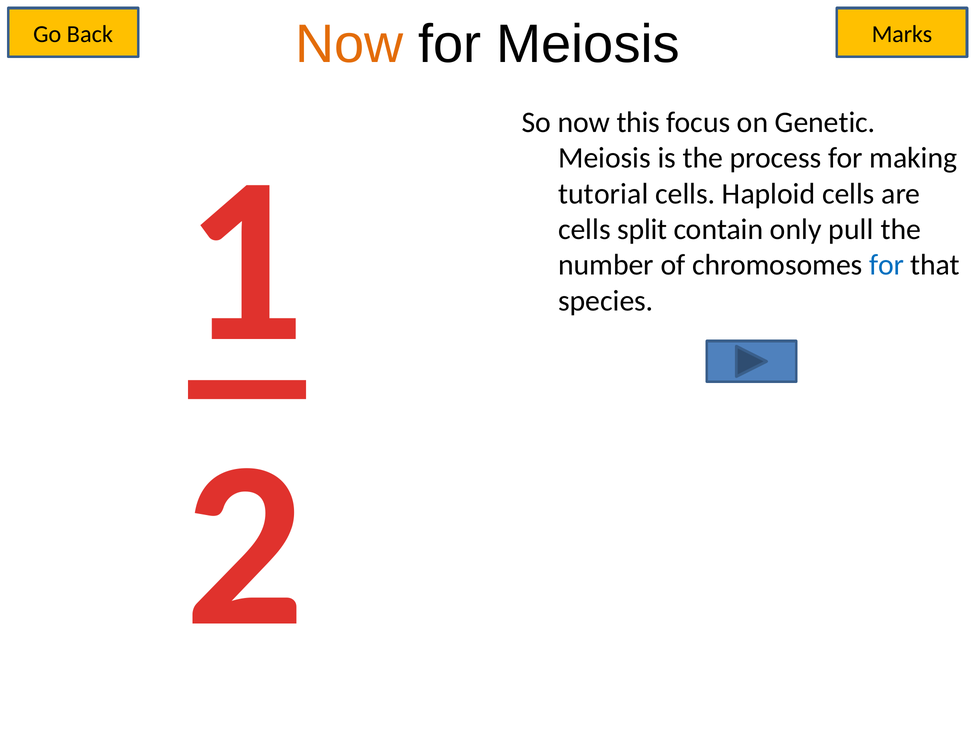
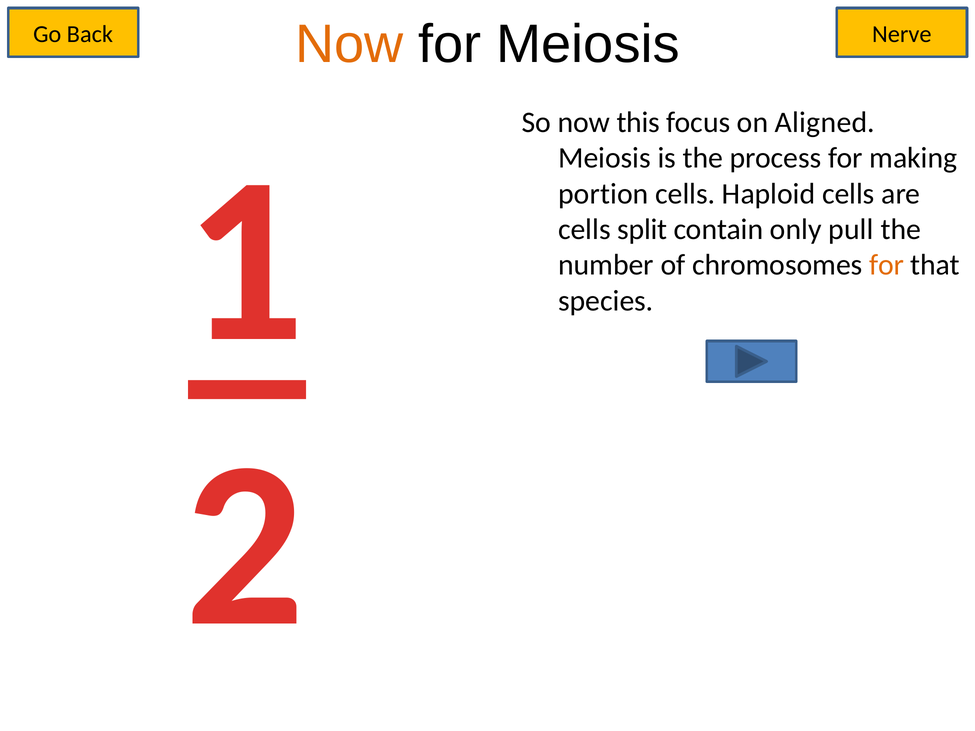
Marks: Marks -> Nerve (902, 34)
Genetic: Genetic -> Aligned (825, 122)
tutorial: tutorial -> portion (603, 194)
for colour: blue -> orange (887, 265)
